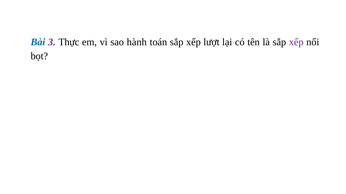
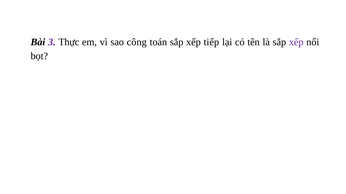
Bài colour: blue -> black (38, 42)
hành: hành -> công (137, 42)
lượt: lượt -> tiếp (211, 42)
